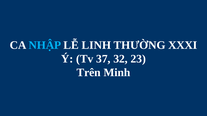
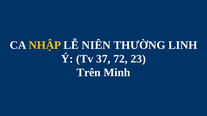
NHẬP colour: light blue -> yellow (45, 45)
LINH: LINH -> NIÊN (96, 45)
XXXI: XXXI -> LINH (183, 45)
32: 32 -> 72 (121, 59)
